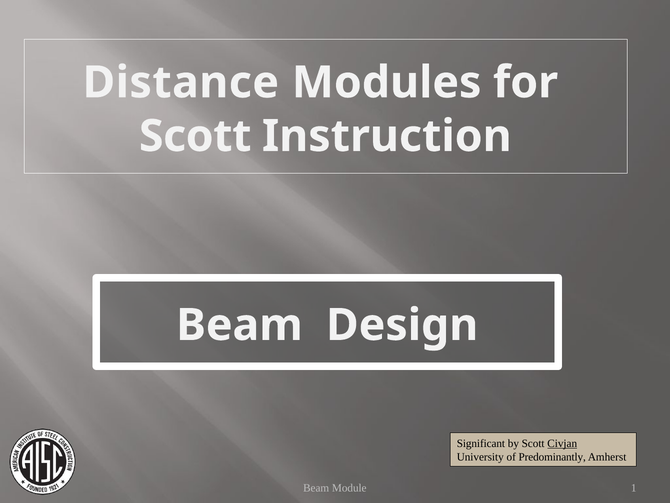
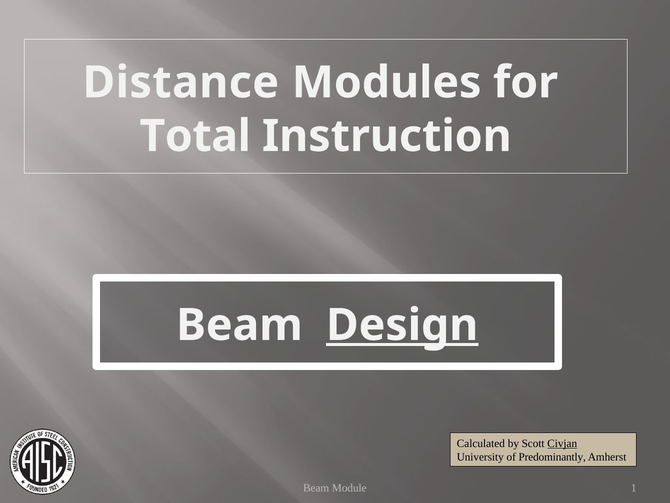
Scott: Scott -> Total (195, 136)
Design underline: none -> present (402, 325)
Significant: Significant -> Calculated (481, 443)
